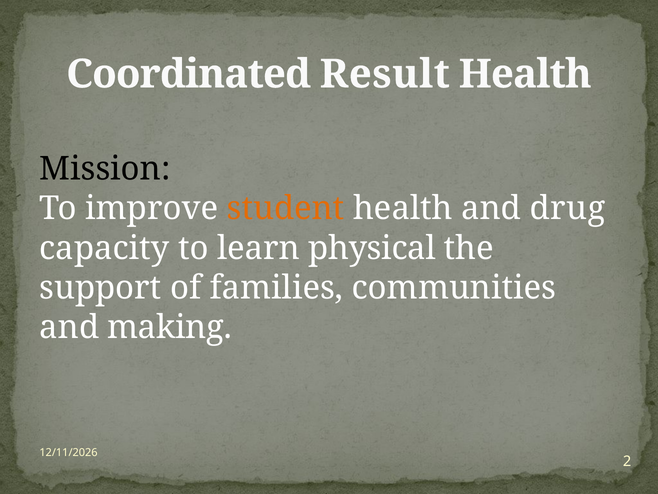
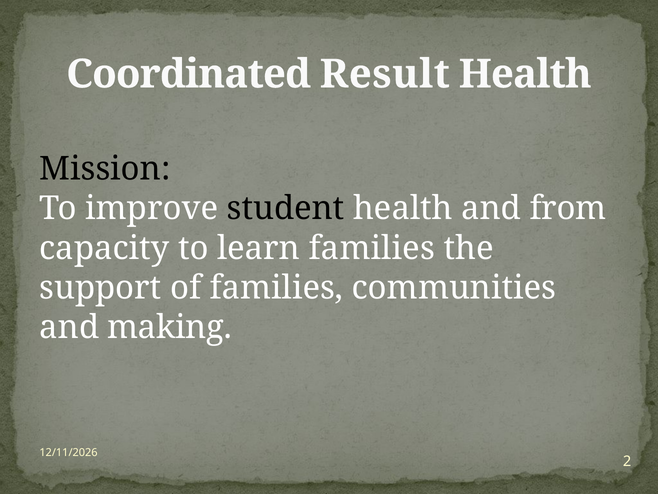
student colour: orange -> black (286, 208)
drug: drug -> from (568, 208)
learn physical: physical -> families (372, 248)
